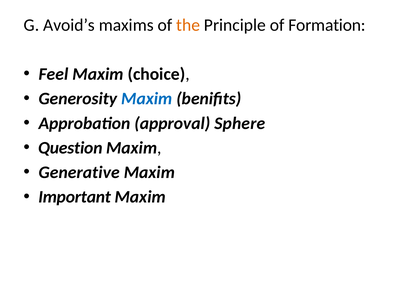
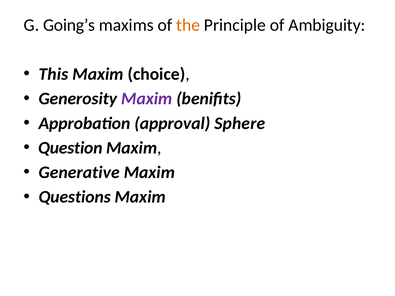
Avoid’s: Avoid’s -> Going’s (69, 25)
Formation: Formation -> Ambiguity (327, 25)
Feel: Feel -> This (53, 74)
Maxim colour: blue -> purple (147, 99)
Important: Important -> Questions (75, 197)
